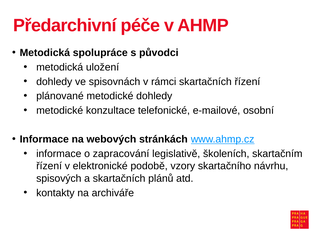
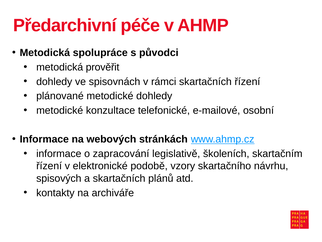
uložení: uložení -> prověřit (103, 67)
